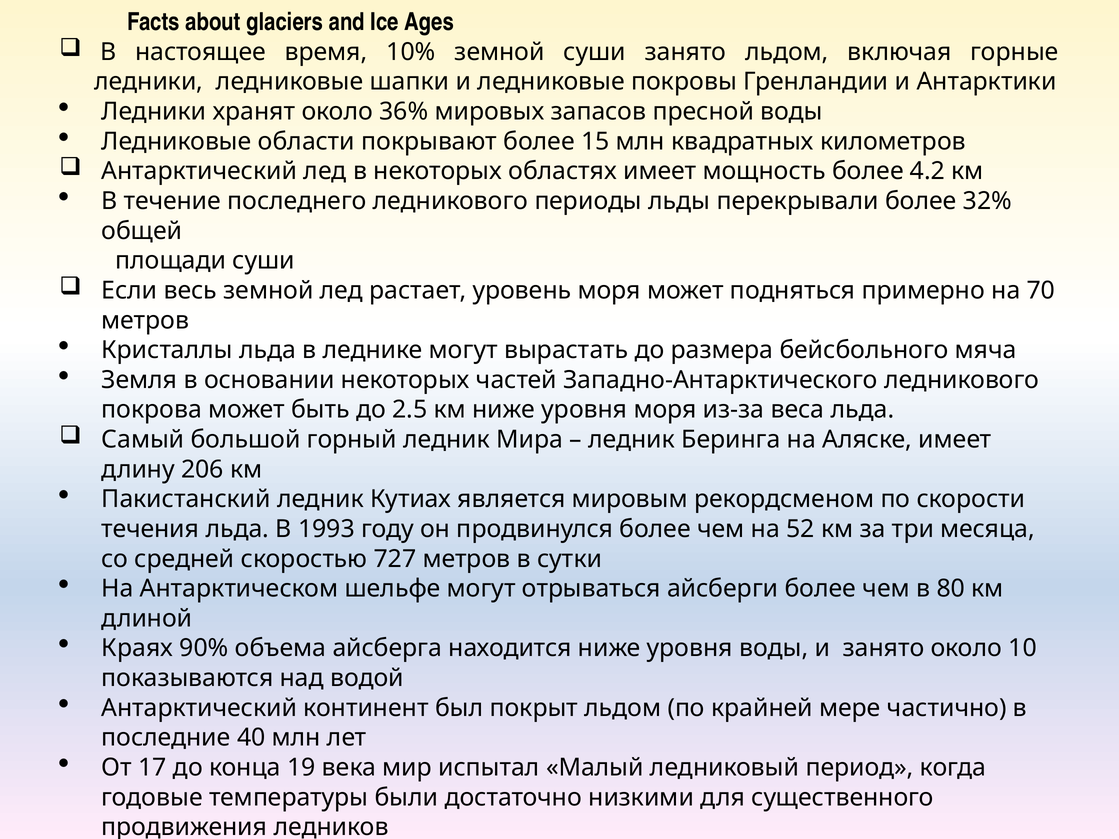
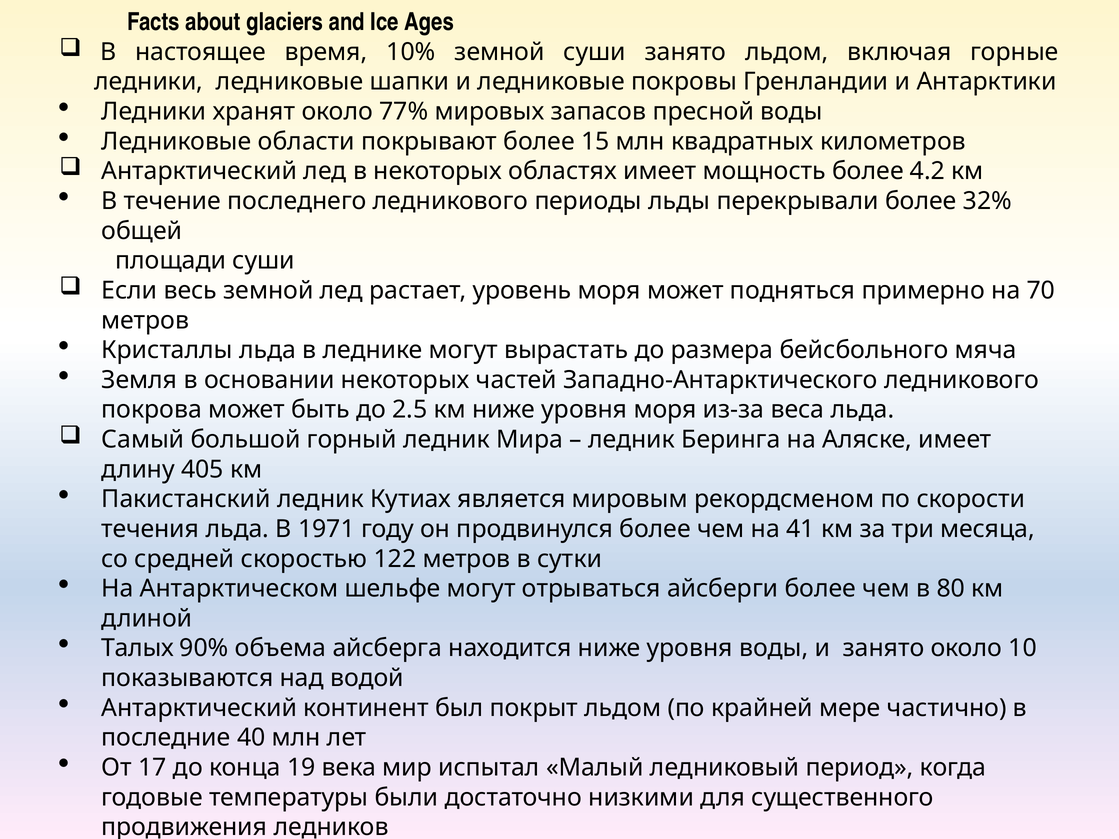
36%: 36% -> 77% (404, 112)
206: 206 -> 405 (202, 470)
1993: 1993 -> 1971 (326, 529)
52: 52 -> 41 (800, 529)
727: 727 -> 122 (395, 559)
Краях: Краях -> Талых (137, 648)
